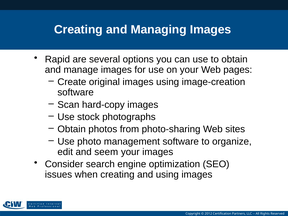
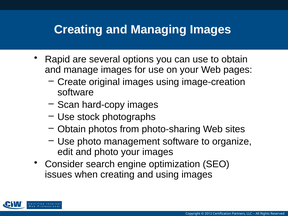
and seem: seem -> photo (106, 152)
